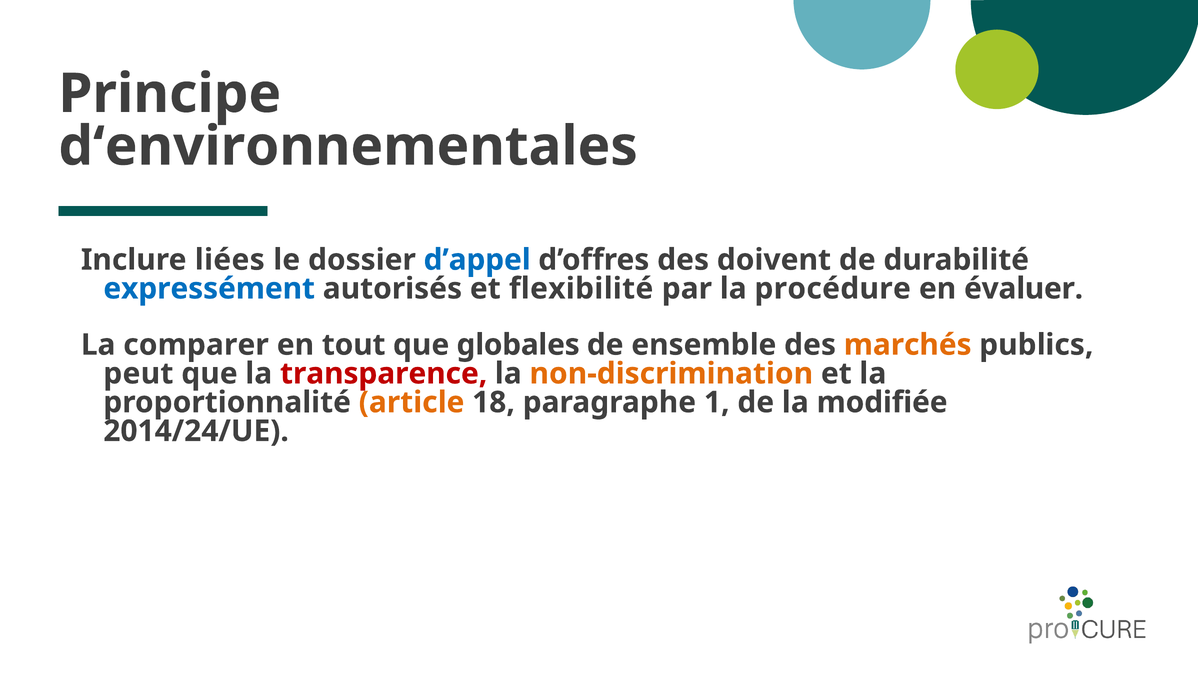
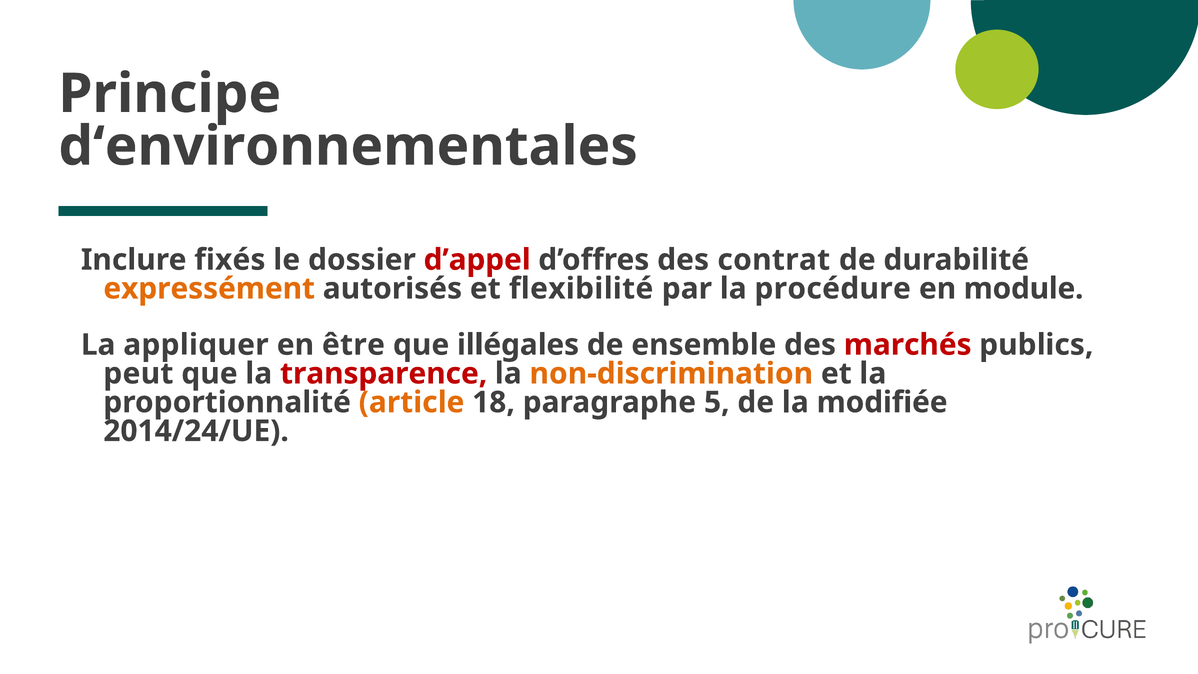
liées: liées -> fixés (230, 260)
d’appel colour: blue -> red (477, 260)
doivent: doivent -> contrat (774, 260)
expressément colour: blue -> orange (209, 289)
évaluer: évaluer -> module (1024, 289)
comparer: comparer -> appliquer (196, 345)
tout: tout -> être (353, 345)
globales: globales -> illégales (518, 345)
marchés colour: orange -> red (908, 345)
1: 1 -> 5 (717, 402)
